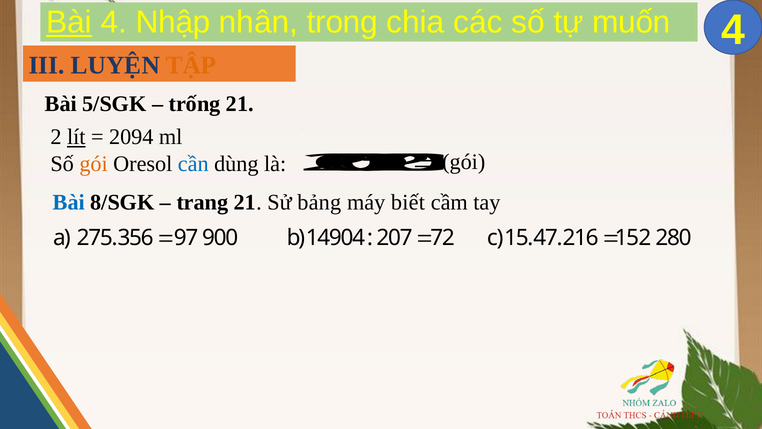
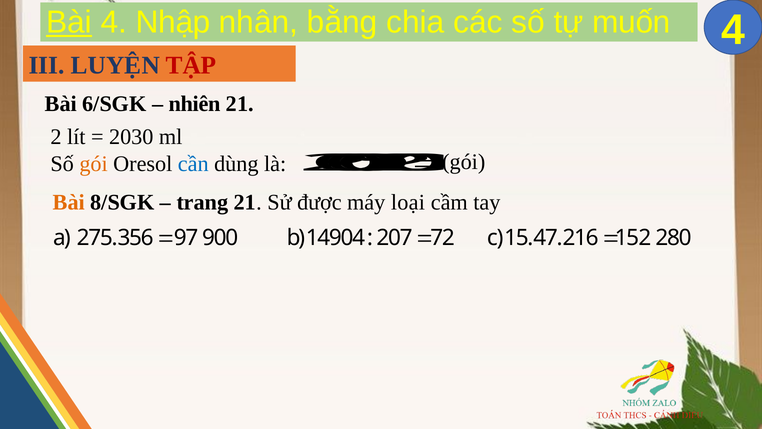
trong: trong -> bằng (342, 22)
TẬP colour: orange -> red (191, 65)
5/SGK: 5/SGK -> 6/SGK (114, 104)
trống: trống -> nhiên (195, 104)
lít underline: present -> none (76, 137)
2094: 2094 -> 2030 (131, 137)
Bài colour: blue -> orange (69, 202)
bảng: bảng -> được (319, 202)
biết: biết -> loại (408, 202)
